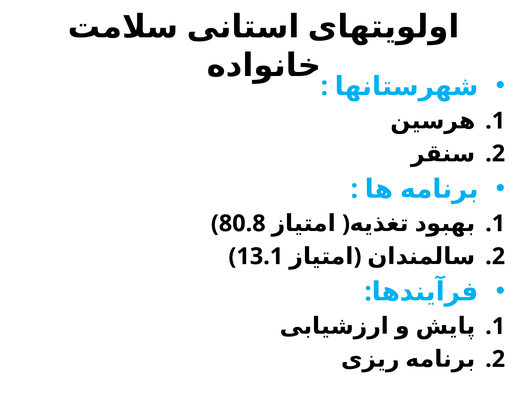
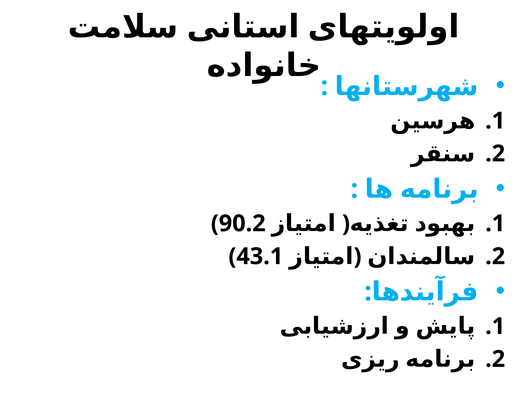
80.8: 80.8 -> 90.2 (242, 223)
13.1: 13.1 -> 43.1 (260, 256)
